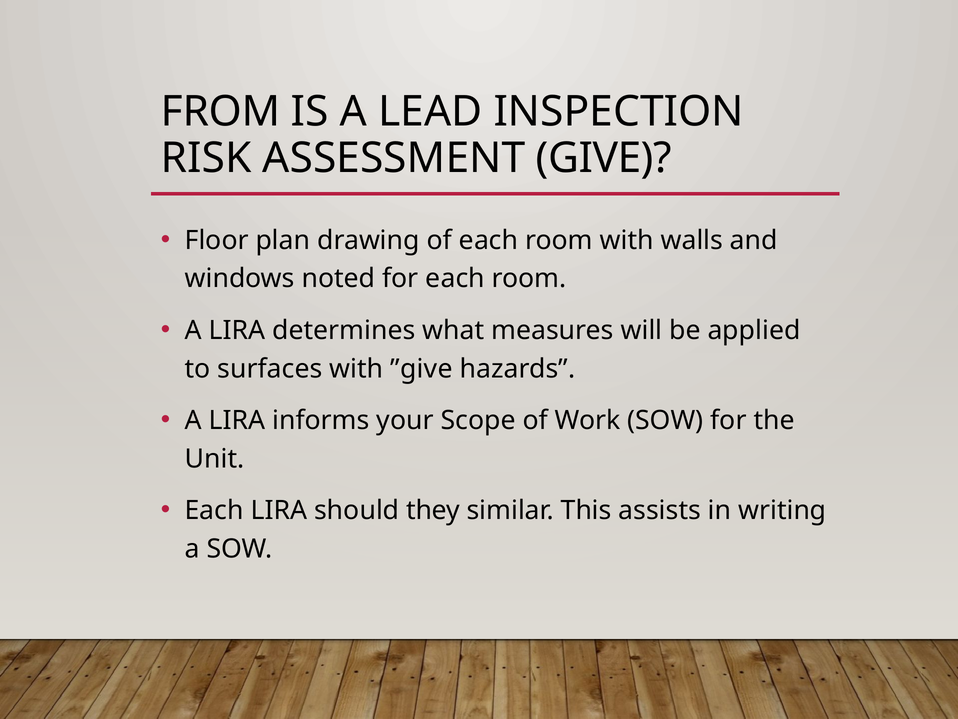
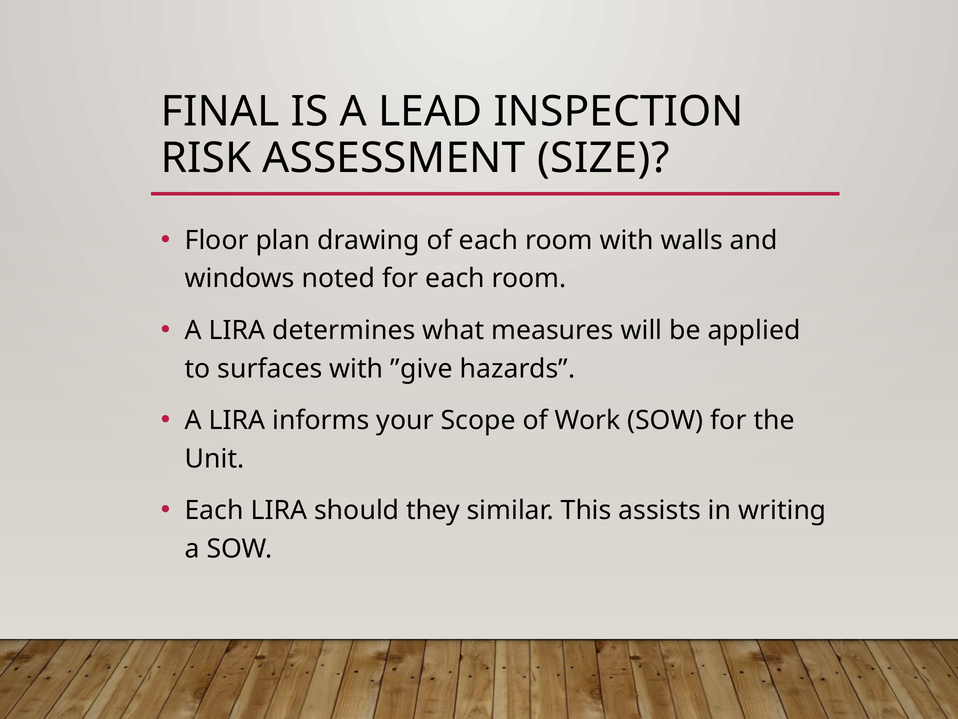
FROM: FROM -> FINAL (220, 112)
GIVE: GIVE -> SIZE (603, 158)
